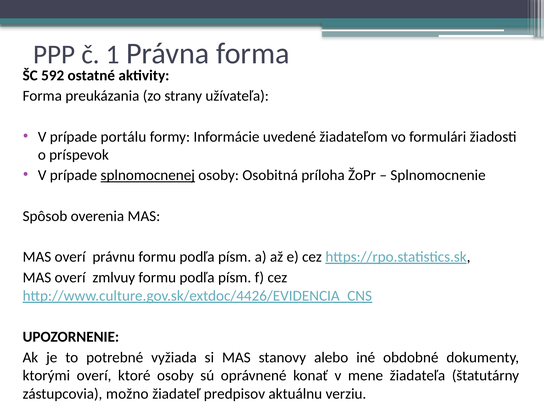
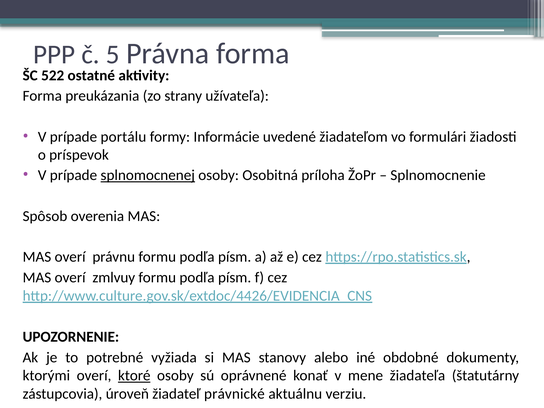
1: 1 -> 5 (113, 54)
592: 592 -> 522 (53, 75)
ktoré underline: none -> present (134, 376)
možno: možno -> úroveň (127, 394)
predpisov: predpisov -> právnické (234, 394)
